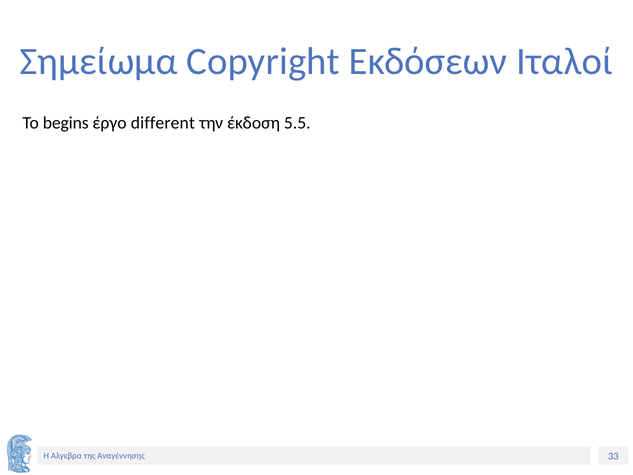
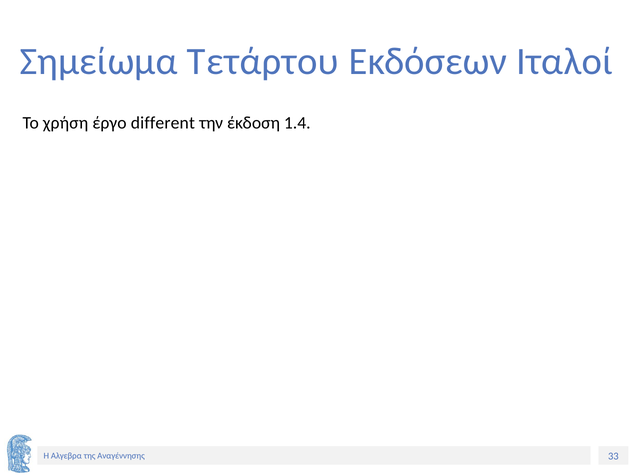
Copyright: Copyright -> Τετάρτου (263, 61)
begins: begins -> χρήση (66, 123)
5.5: 5.5 -> 1.4 (297, 123)
